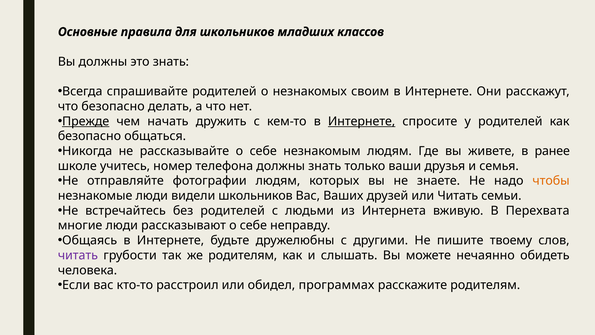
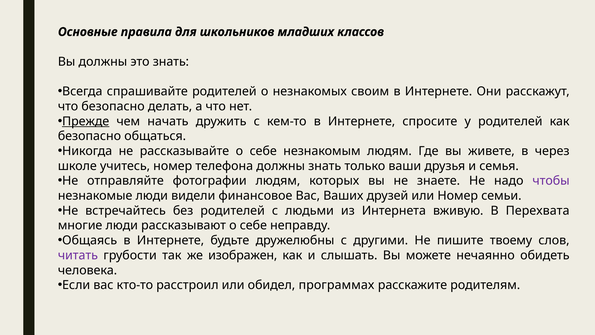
Интернете underline: present -> none (362, 121)
ранее: ранее -> через (552, 151)
чтобы colour: orange -> purple (551, 181)
видели школьников: школьников -> финансовое (255, 196)
или Читать: Читать -> Номер (458, 196)
же родителям: родителям -> изображен (243, 255)
